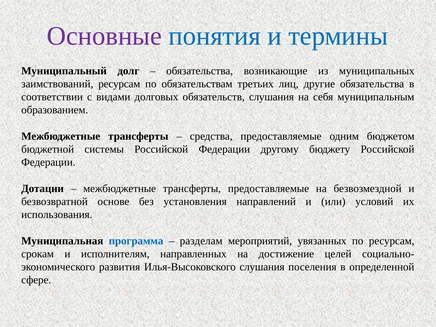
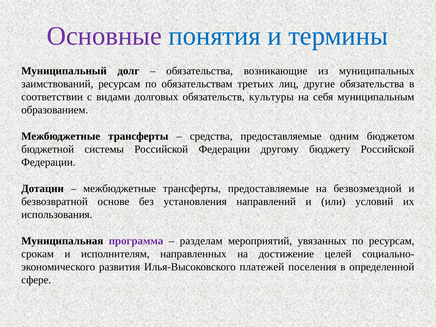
обязательств слушания: слушания -> культуры (271, 97)
программа colour: blue -> purple (136, 241)
Илья-Высоковского слушания: слушания -> платежей (262, 267)
